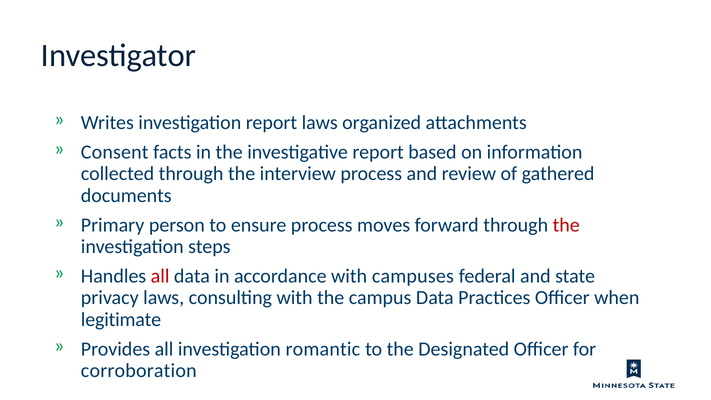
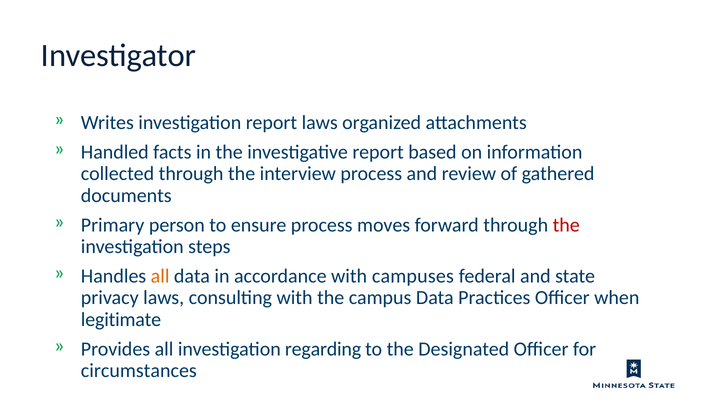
Consent: Consent -> Handled (115, 152)
all colour: red -> orange (160, 276)
romantic: romantic -> regarding (323, 349)
corroboration: corroboration -> circumstances (139, 371)
